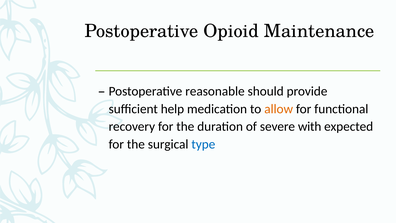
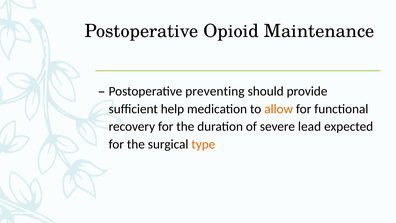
reasonable: reasonable -> preventing (215, 91)
with: with -> lead (310, 126)
type colour: blue -> orange (203, 144)
